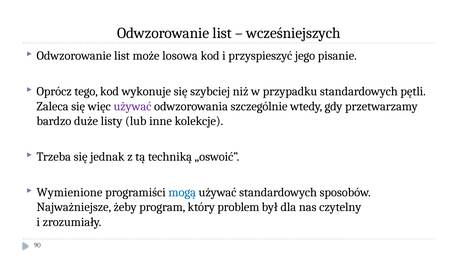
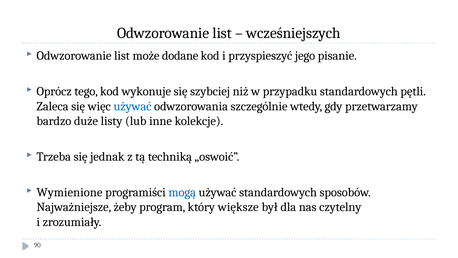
losowa: losowa -> dodane (180, 56)
używać colour: purple -> blue (133, 106)
problem: problem -> większe (238, 207)
